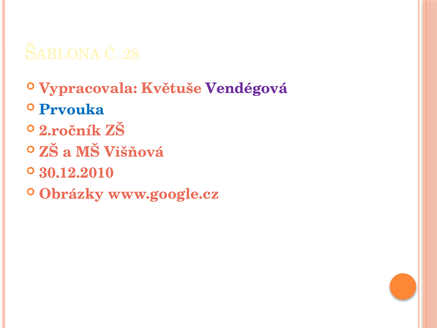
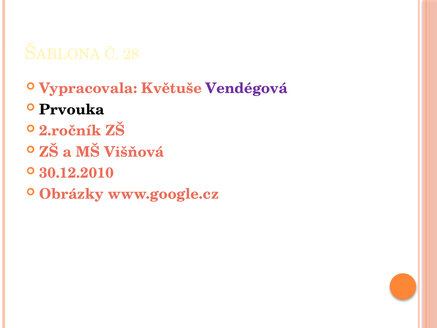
Prvouka colour: blue -> black (72, 110)
